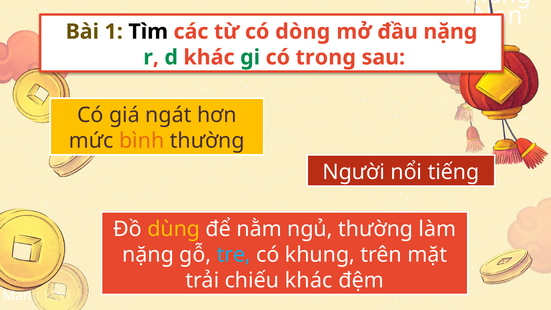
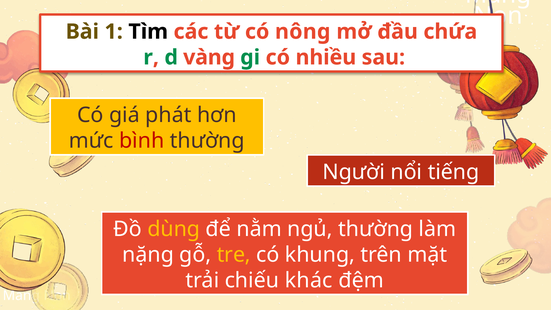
dòng: dòng -> nông (303, 32)
đầu nặng: nặng -> chứa (450, 32)
d khác: khác -> vàng (209, 57)
trong: trong -> nhiều (326, 57)
ngát: ngát -> phát (168, 115)
bình colour: orange -> red (142, 141)
tre colour: light blue -> yellow (234, 255)
